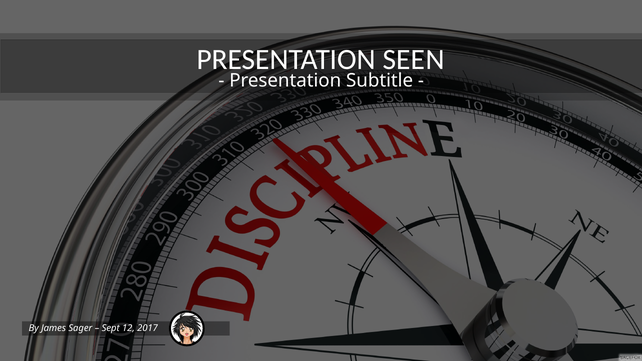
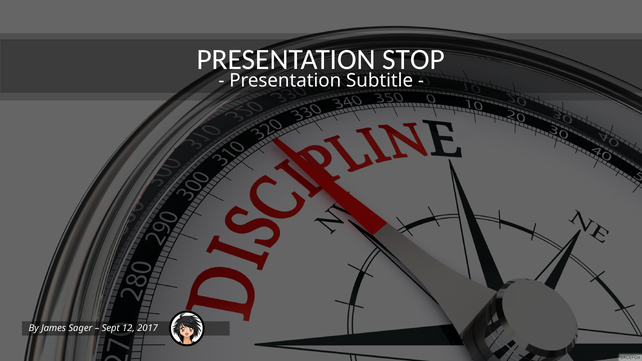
SEEN: SEEN -> STOP (414, 59)
